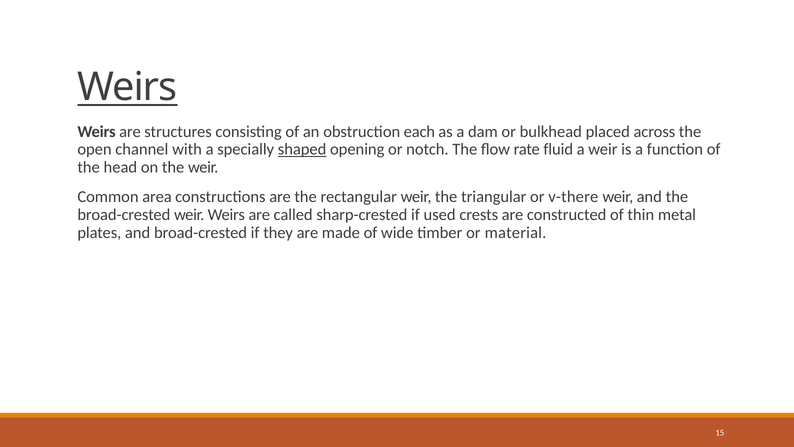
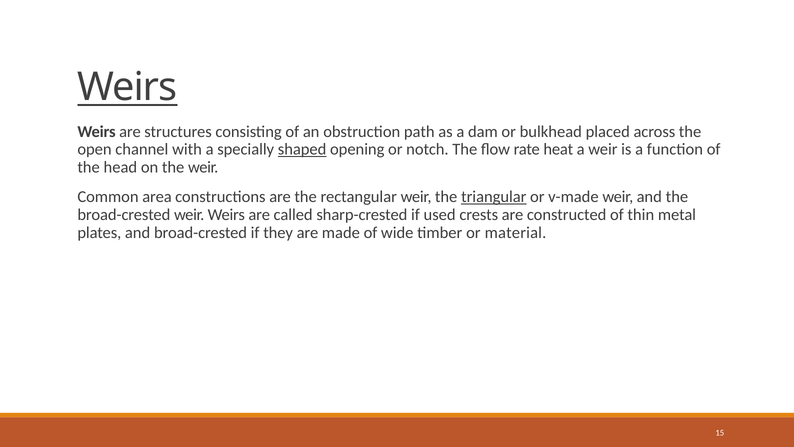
each: each -> path (419, 132)
fluid: fluid -> heat (558, 149)
triangular underline: none -> present (494, 197)
v-there: v-there -> v-made (573, 197)
